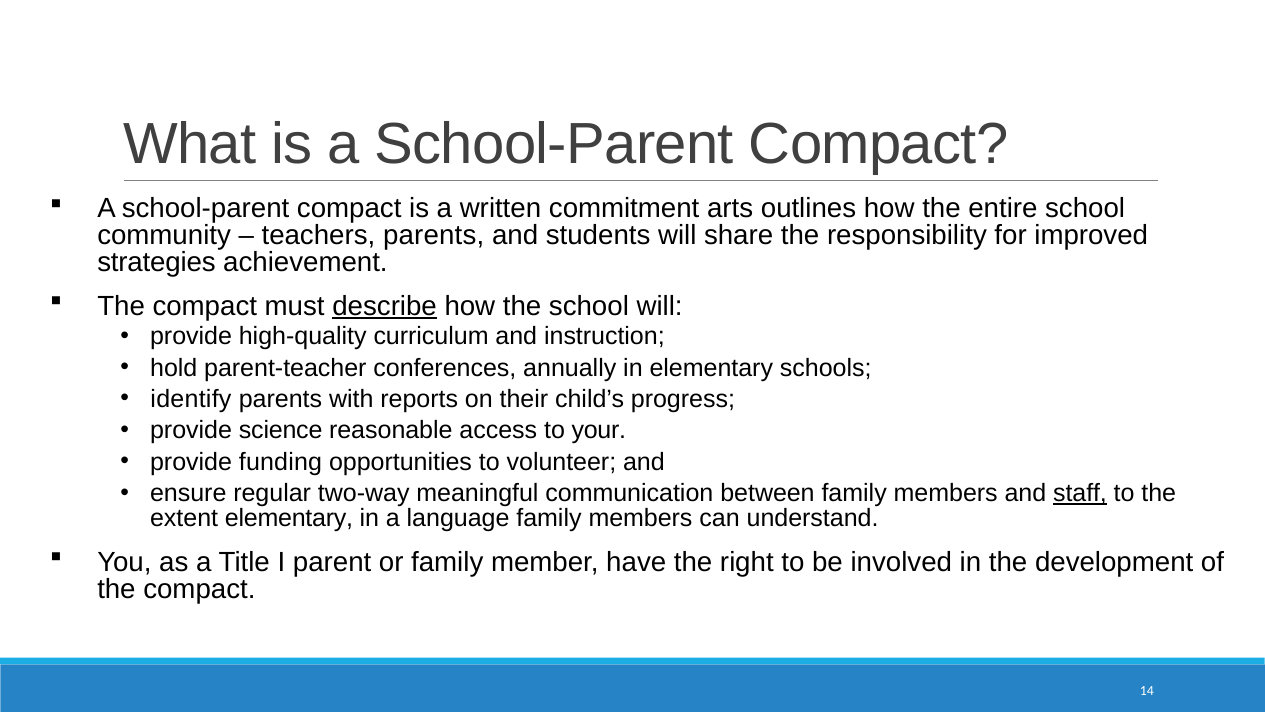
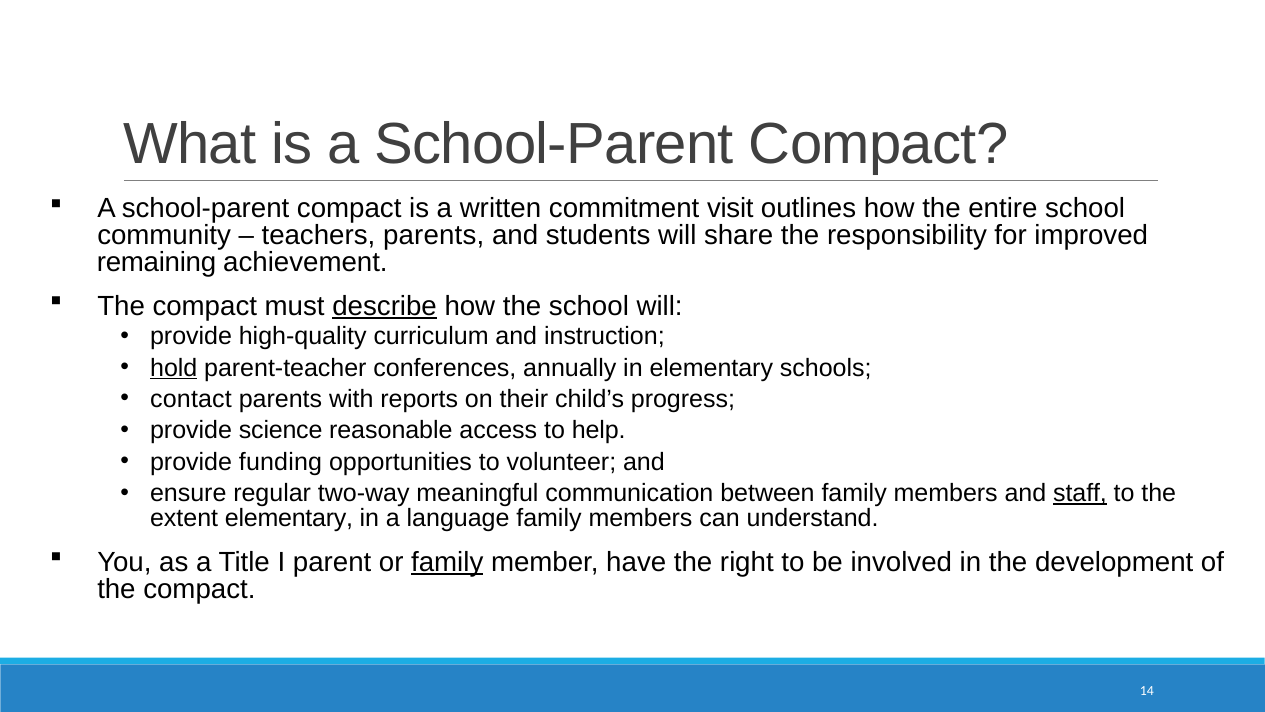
arts: arts -> visit (730, 209)
strategies: strategies -> remaining (157, 262)
hold underline: none -> present (174, 368)
identify: identify -> contact (191, 399)
your: your -> help (599, 430)
family underline: none -> present (447, 562)
